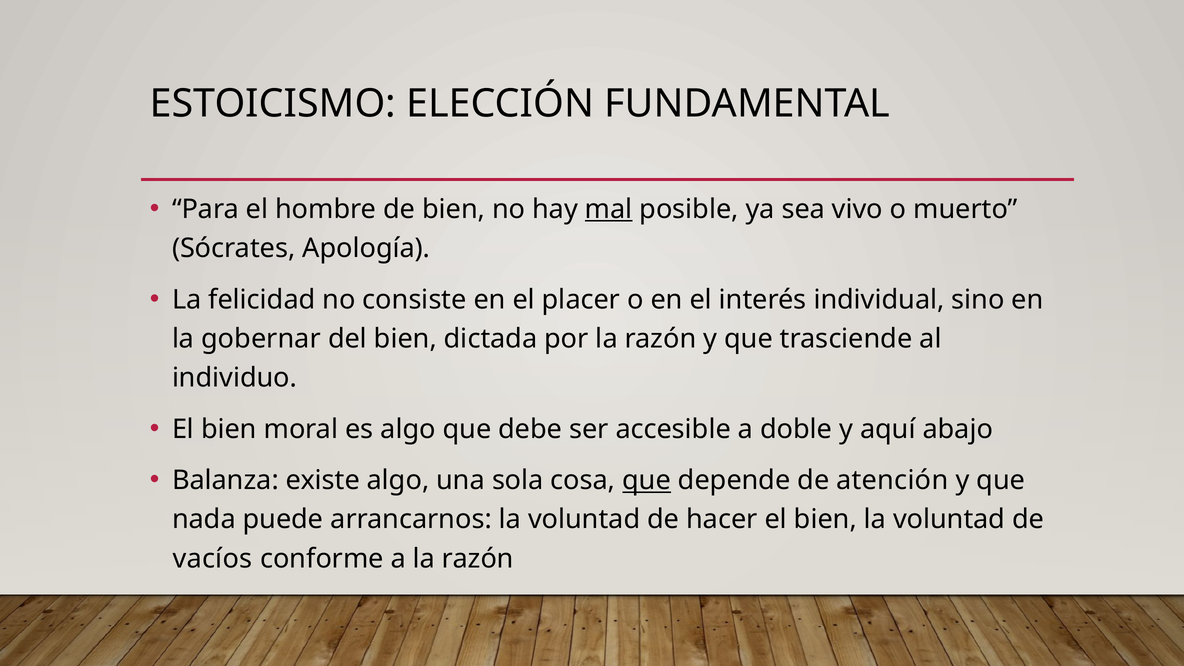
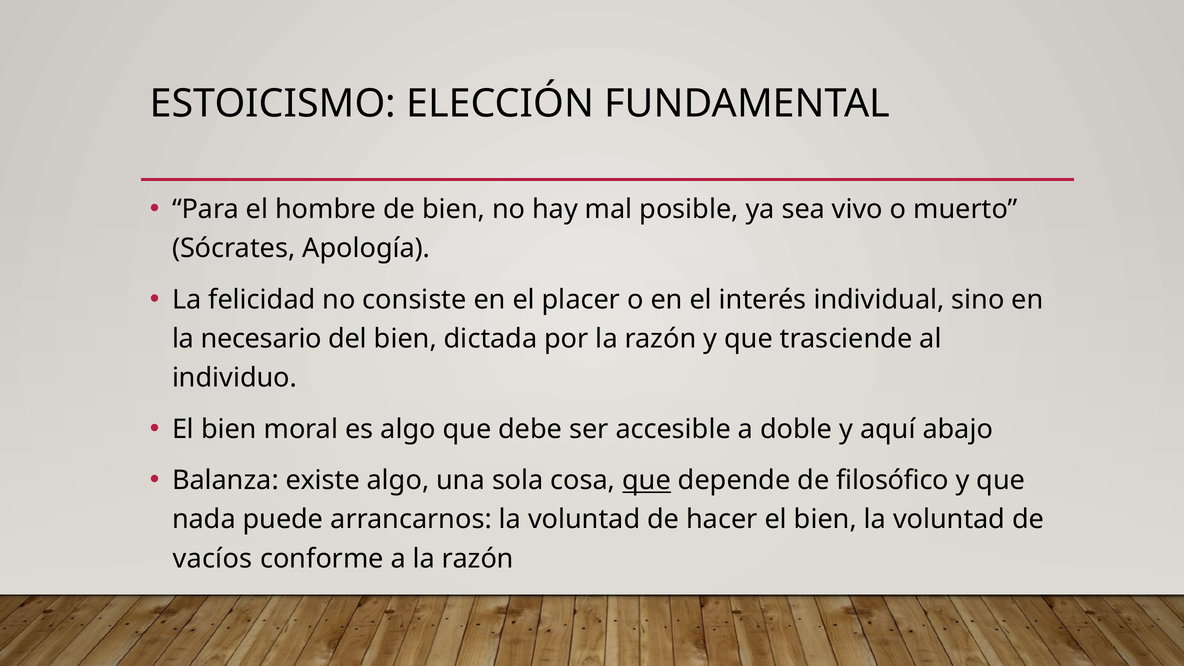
mal underline: present -> none (609, 209)
gobernar: gobernar -> necesario (261, 339)
atención: atención -> filosófico (893, 480)
